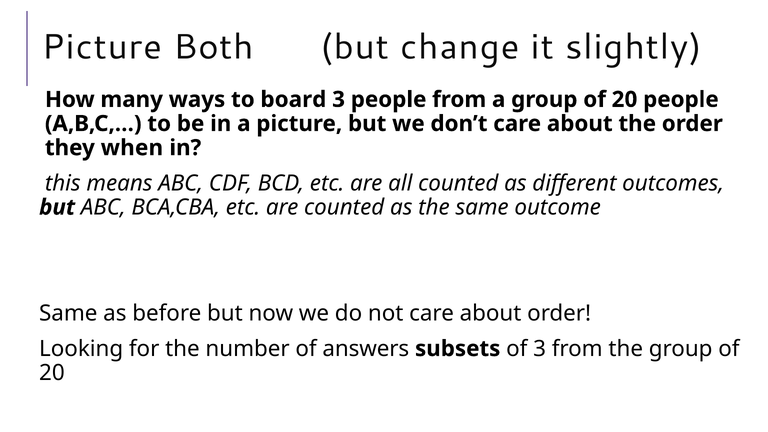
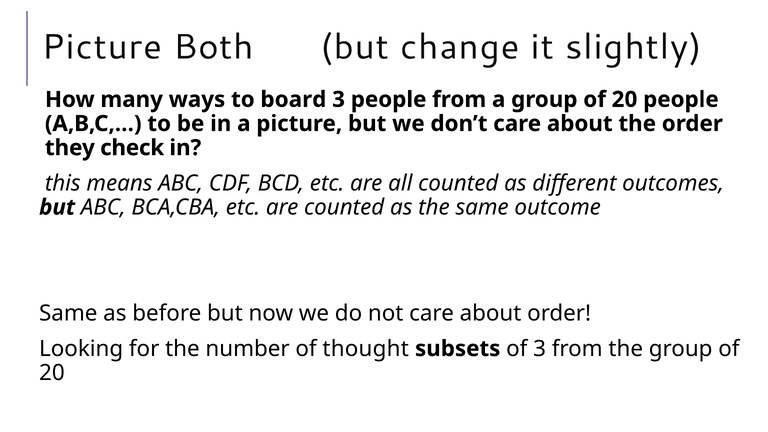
when: when -> check (132, 148)
answers: answers -> thought (366, 349)
